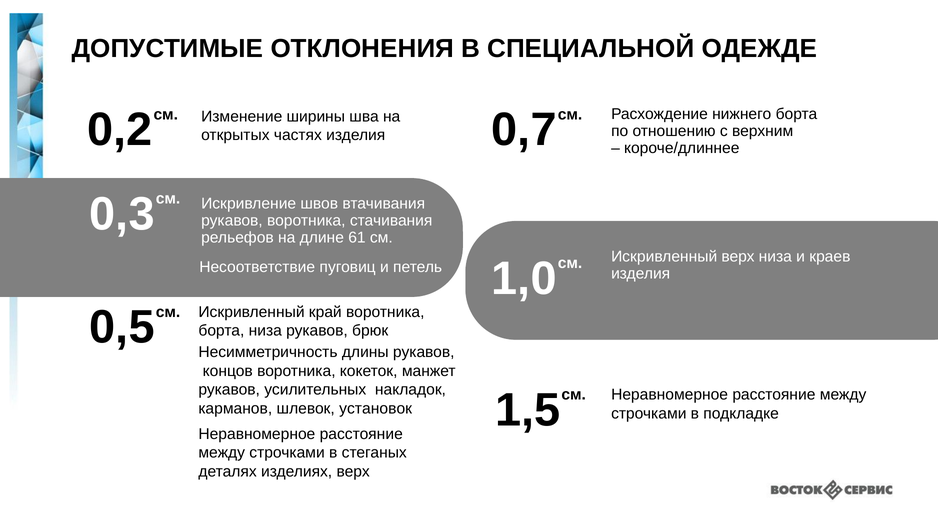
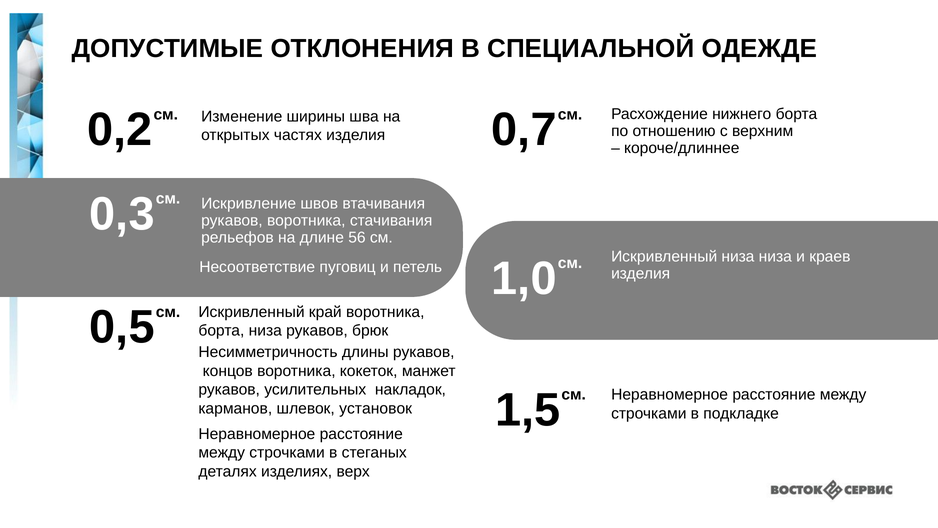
61: 61 -> 56 (357, 237)
Искривленный верх: верх -> низа (738, 256)
